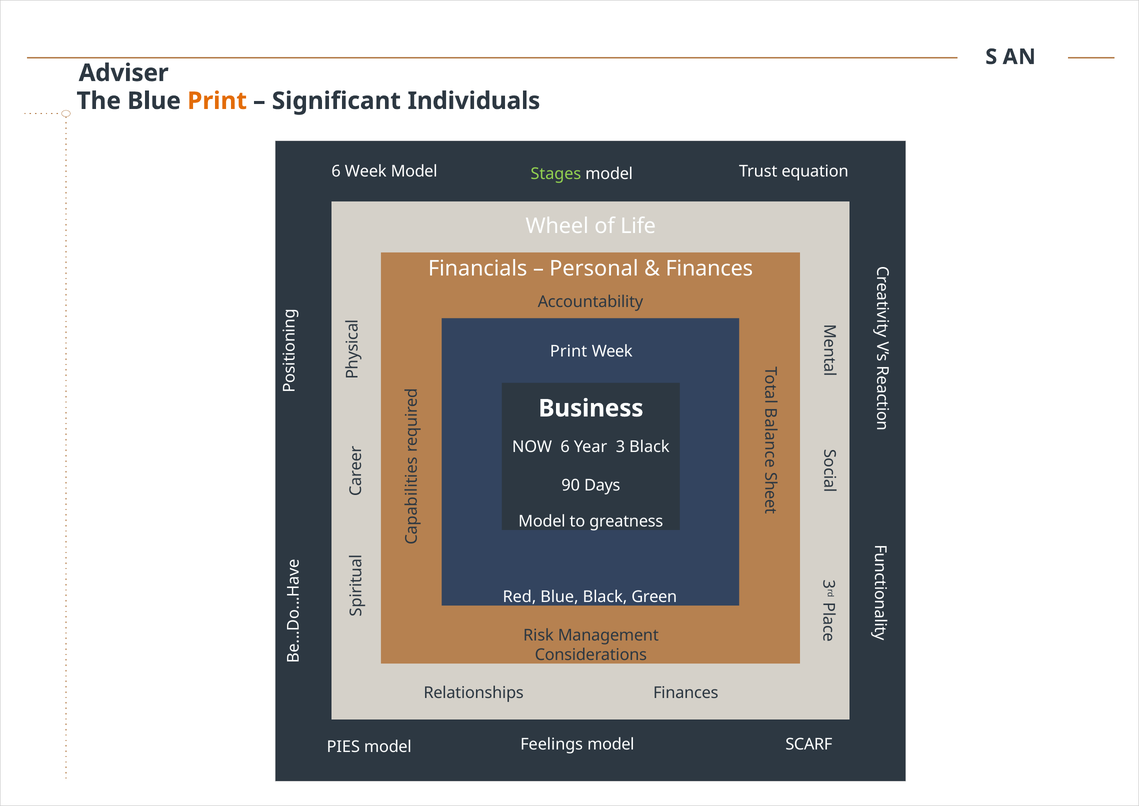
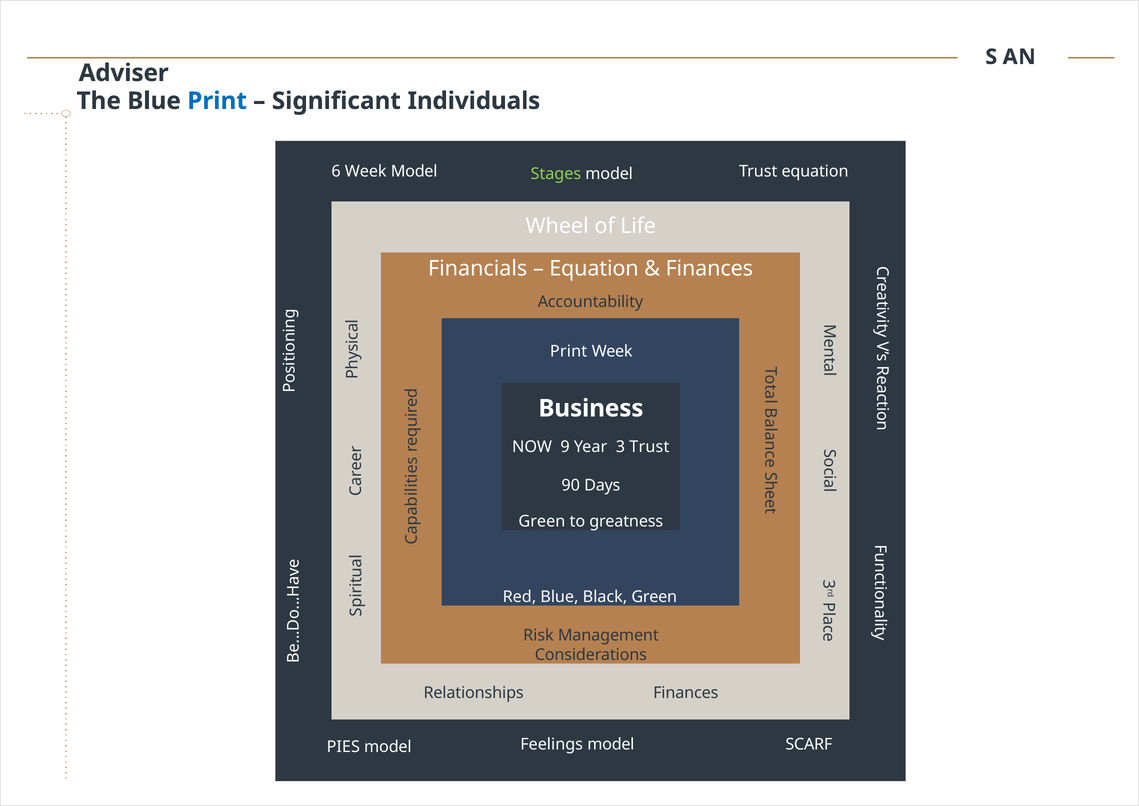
Print colour: orange -> blue (217, 101)
Personal: Personal -> Equation (594, 268)
NOW 6: 6 -> 9 (565, 447)
3 Black: Black -> Trust (649, 447)
Model: Model -> Green (542, 521)
